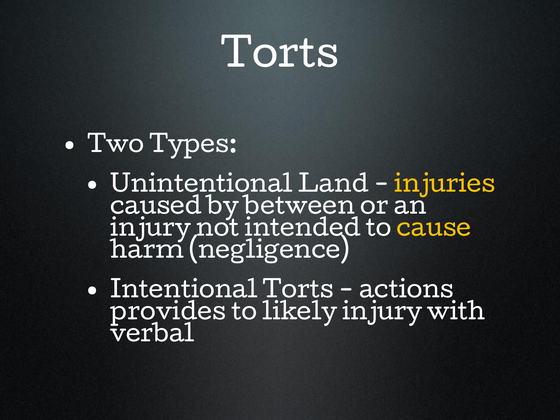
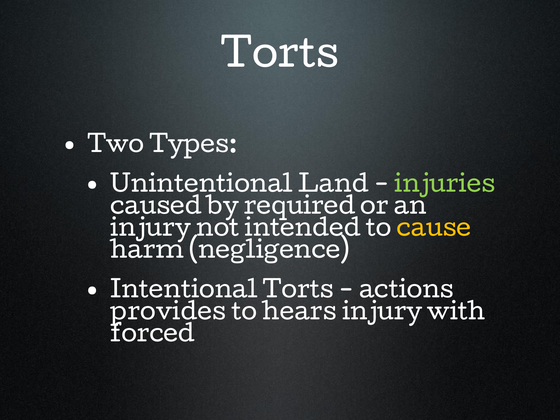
injuries colour: yellow -> light green (445, 184)
between: between -> required (300, 206)
likely: likely -> hears (300, 312)
verbal: verbal -> forced (152, 334)
